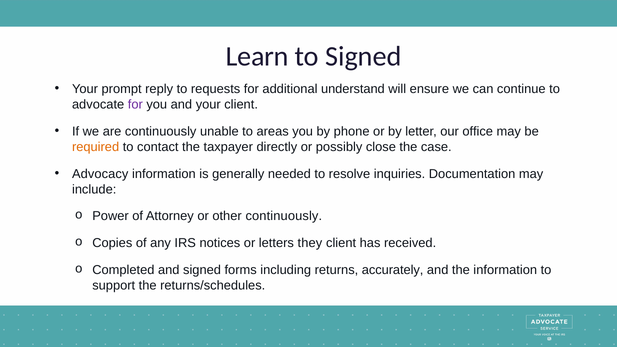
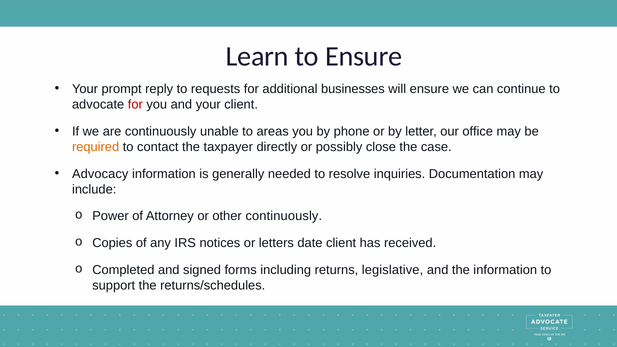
to Signed: Signed -> Ensure (364, 56)
understand: understand -> businesses (353, 89)
for colour: purple -> red (135, 104)
they: they -> date (310, 243)
accurately: accurately -> legislative (393, 270)
